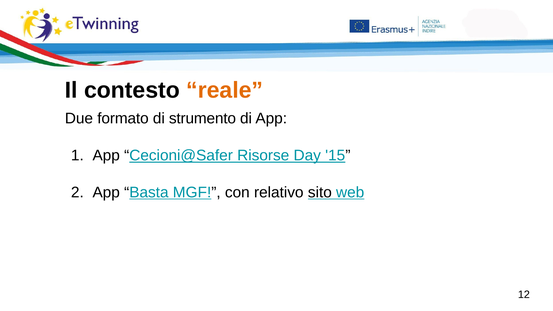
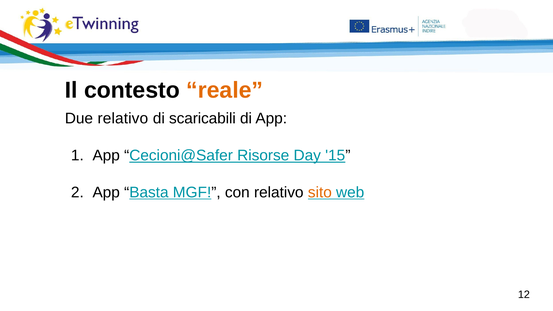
Due formato: formato -> relativo (123, 119)
strumento: strumento -> scaricabili (202, 119)
sito colour: black -> orange (320, 192)
